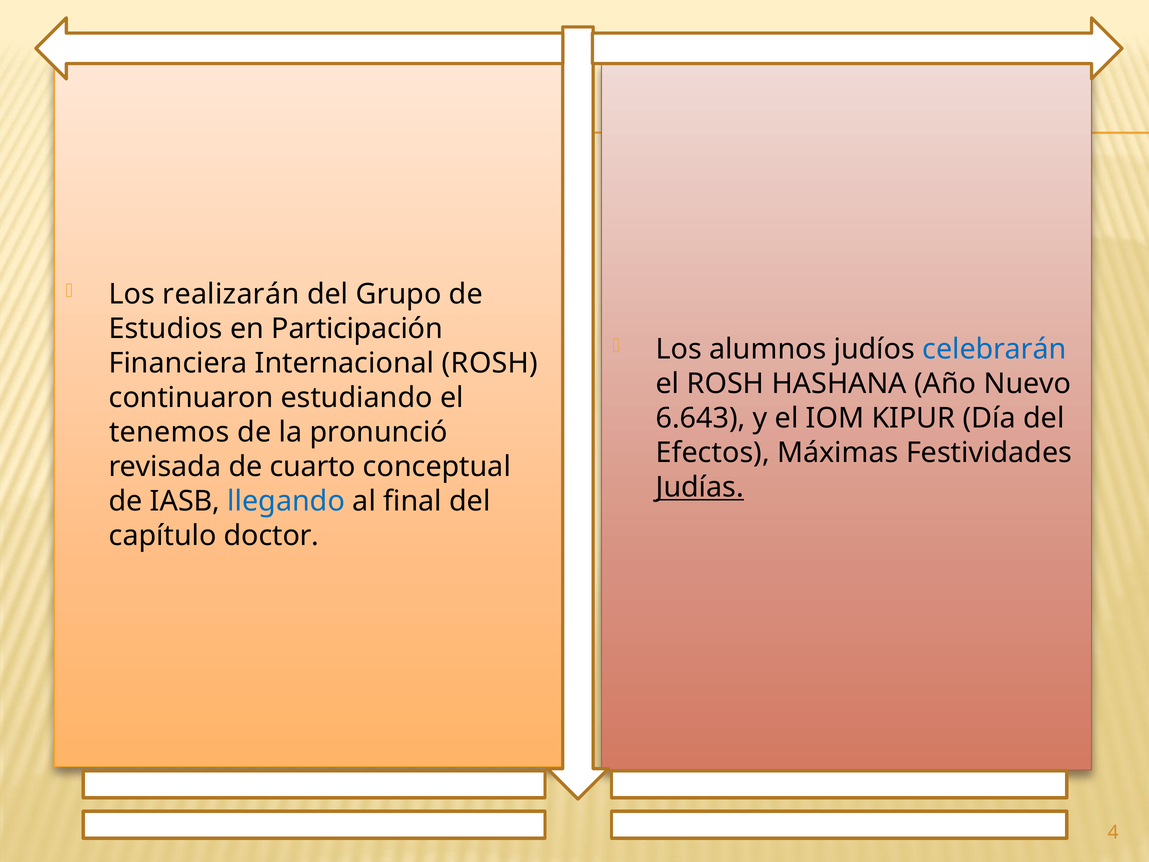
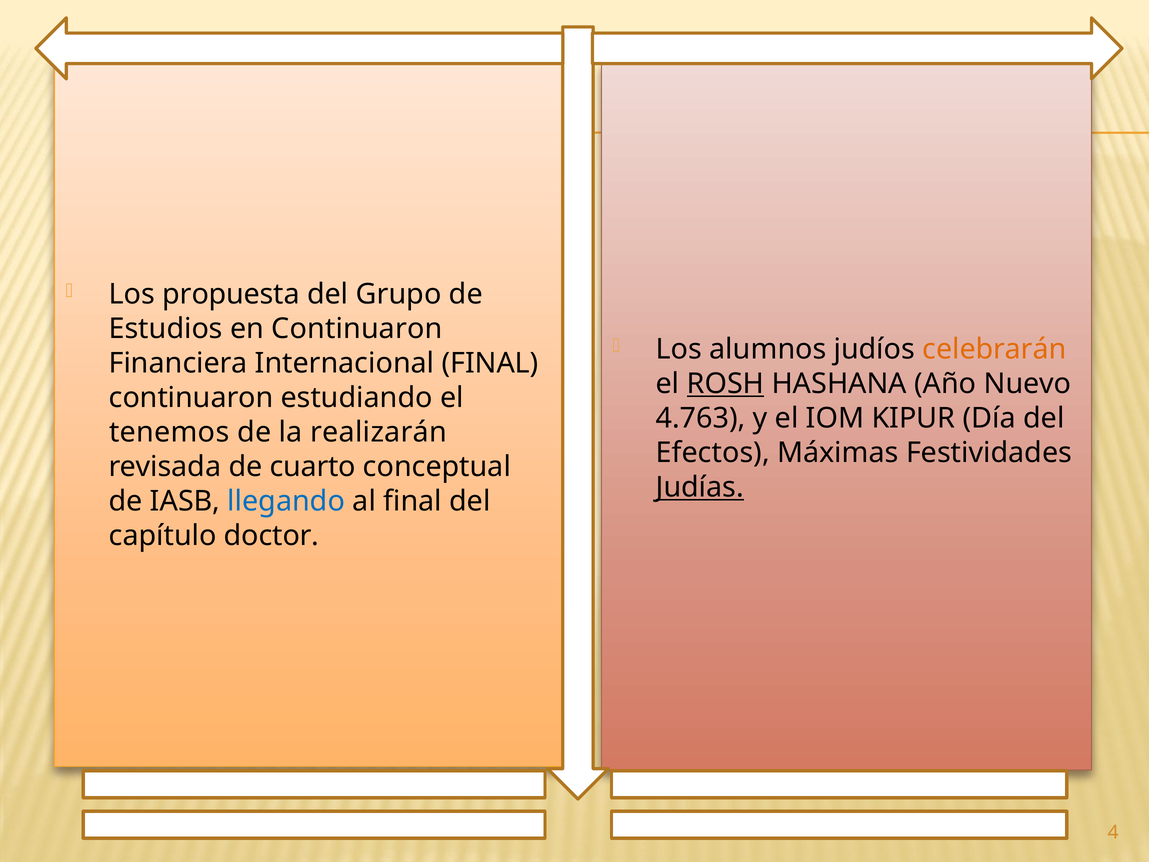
realizarán: realizarán -> propuesta (231, 294)
en Participación: Participación -> Continuaron (357, 329)
celebrarán colour: blue -> orange (994, 349)
Internacional ROSH: ROSH -> FINAL (490, 363)
ROSH underline: none -> present (726, 384)
6.643: 6.643 -> 4.763 (701, 418)
pronunció: pronunció -> realizarán (379, 432)
